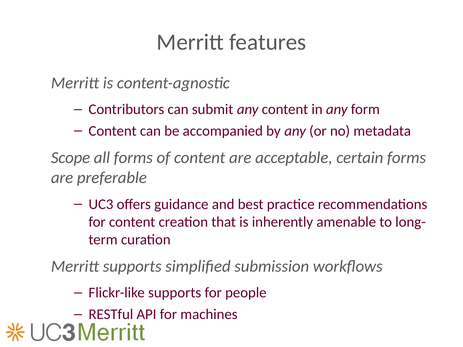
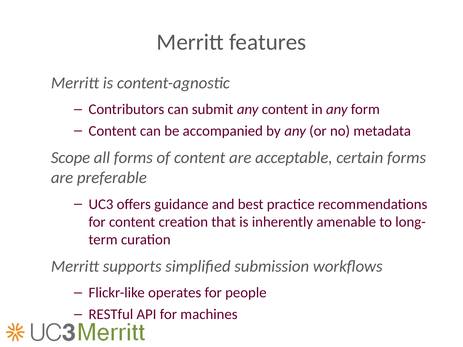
Flickr-like supports: supports -> operates (175, 293)
